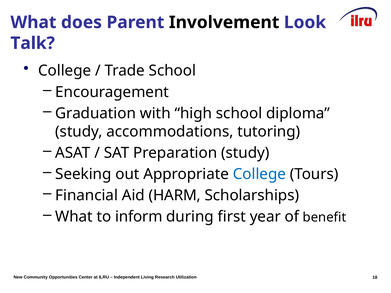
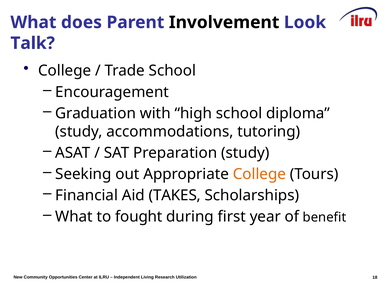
College colour: blue -> orange (259, 174)
HARM: HARM -> TAKES (175, 196)
inform: inform -> fought (139, 217)
